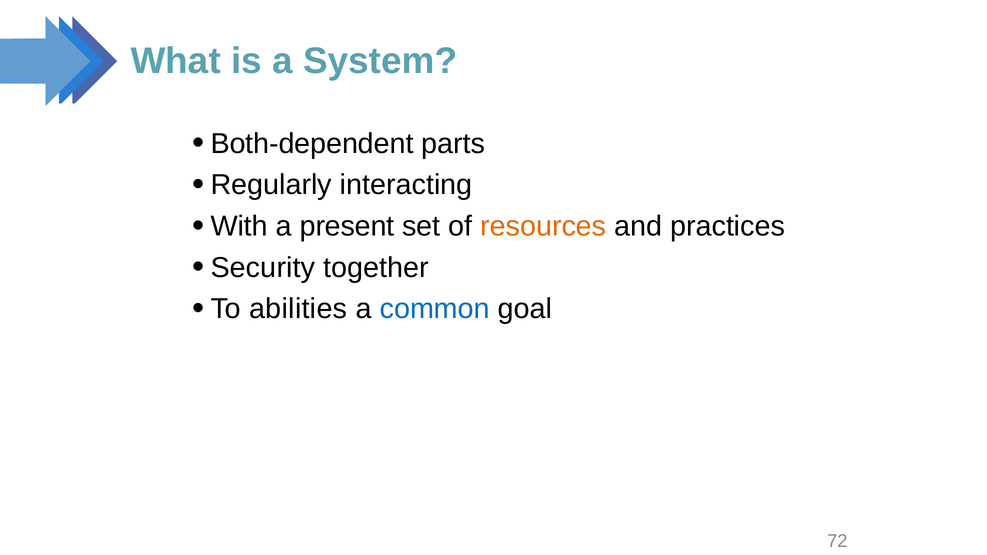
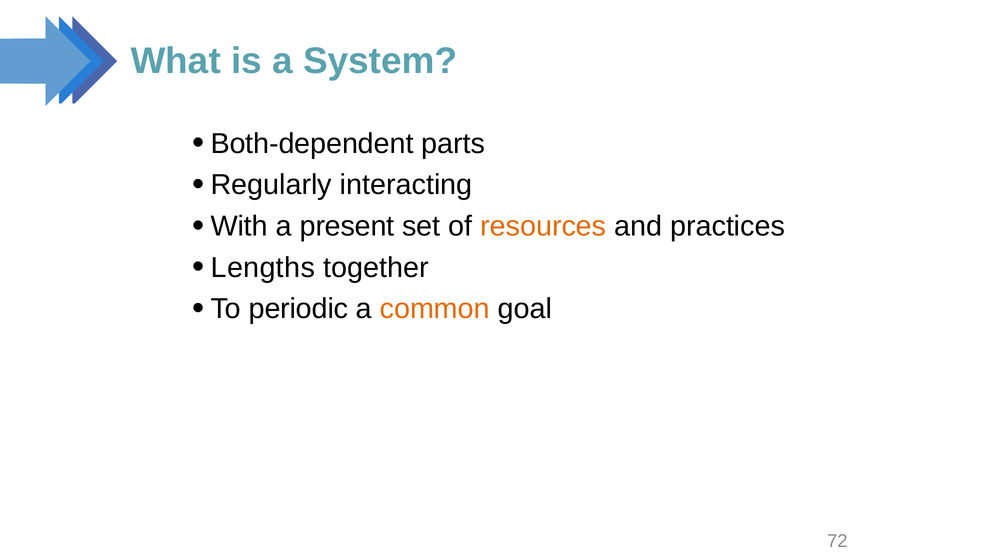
Security: Security -> Lengths (263, 268)
abilities: abilities -> periodic (298, 309)
common colour: blue -> orange (435, 309)
